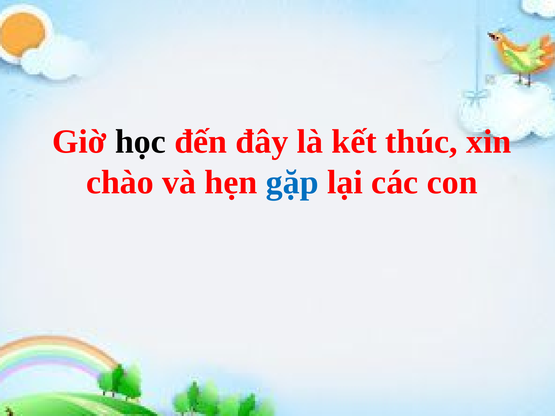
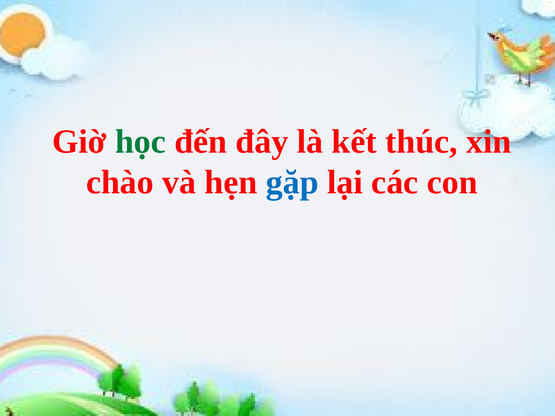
học colour: black -> green (140, 142)
